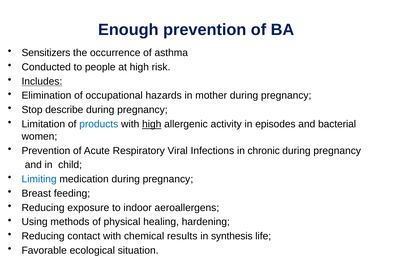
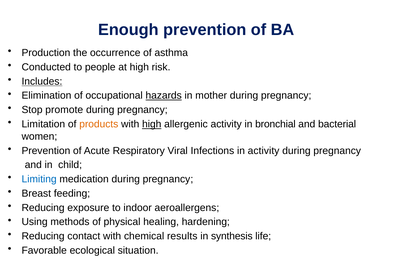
Sensitizers: Sensitizers -> Production (46, 53)
hazards underline: none -> present (164, 96)
describe: describe -> promote (64, 110)
products colour: blue -> orange (99, 124)
episodes: episodes -> bronchial (275, 124)
in chronic: chronic -> activity (264, 150)
